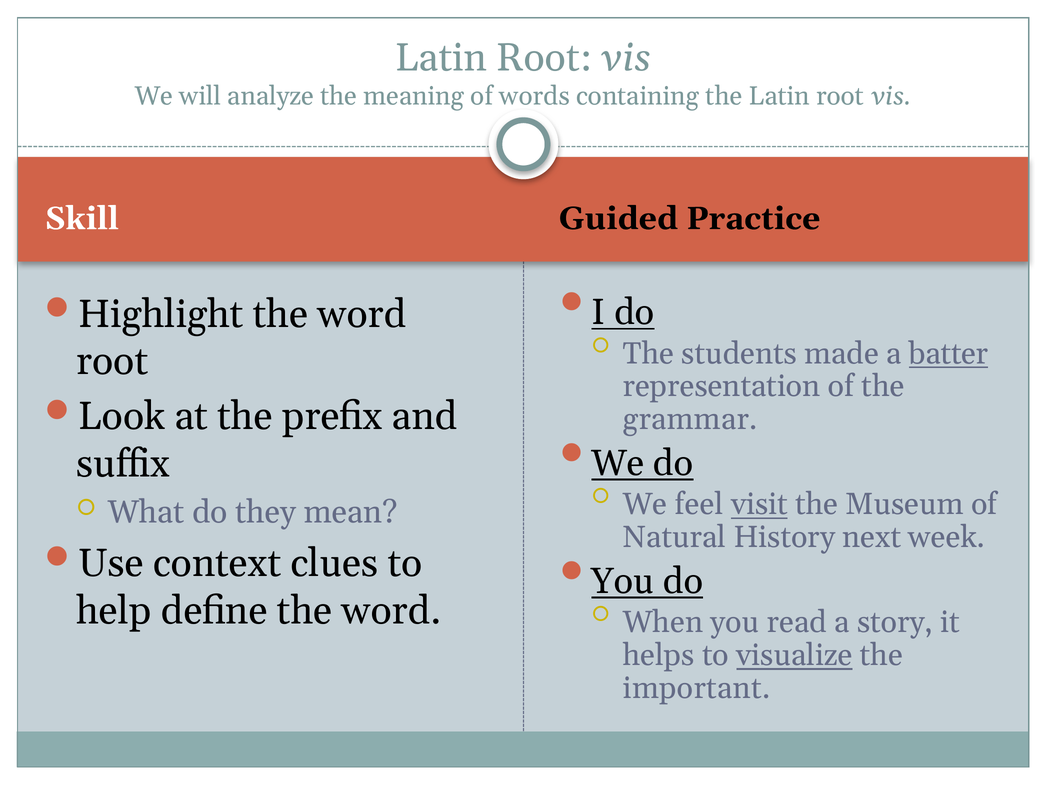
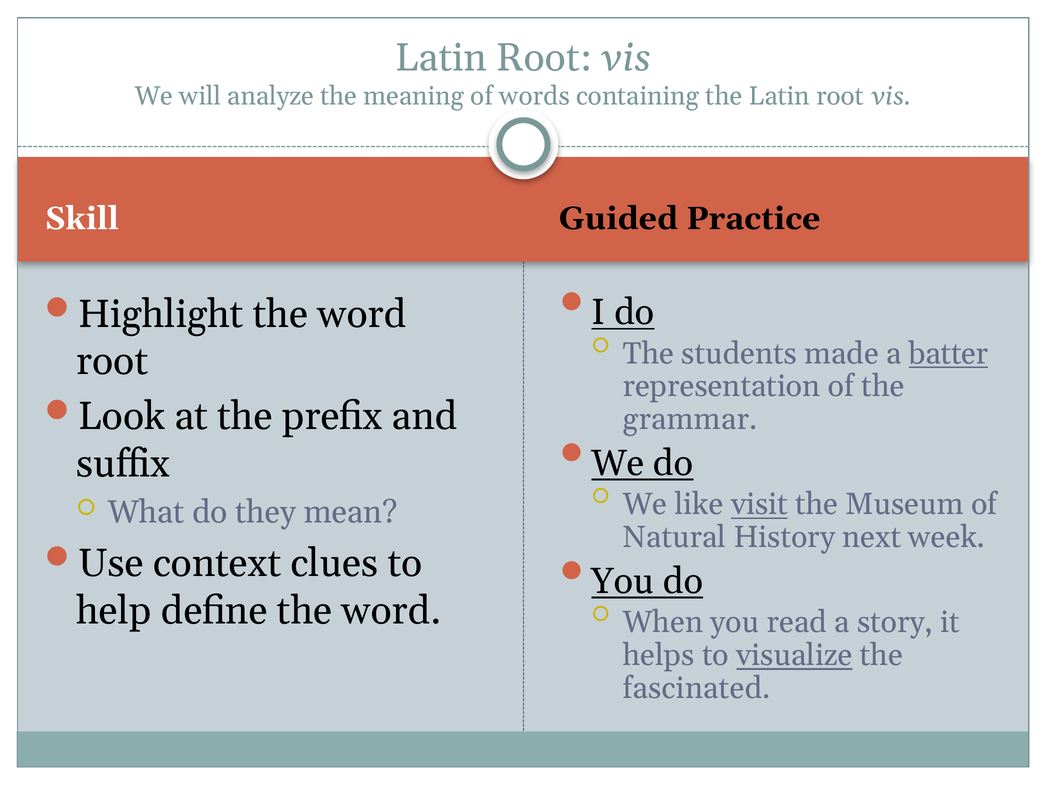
feel: feel -> like (699, 505)
important: important -> fascinated (697, 688)
